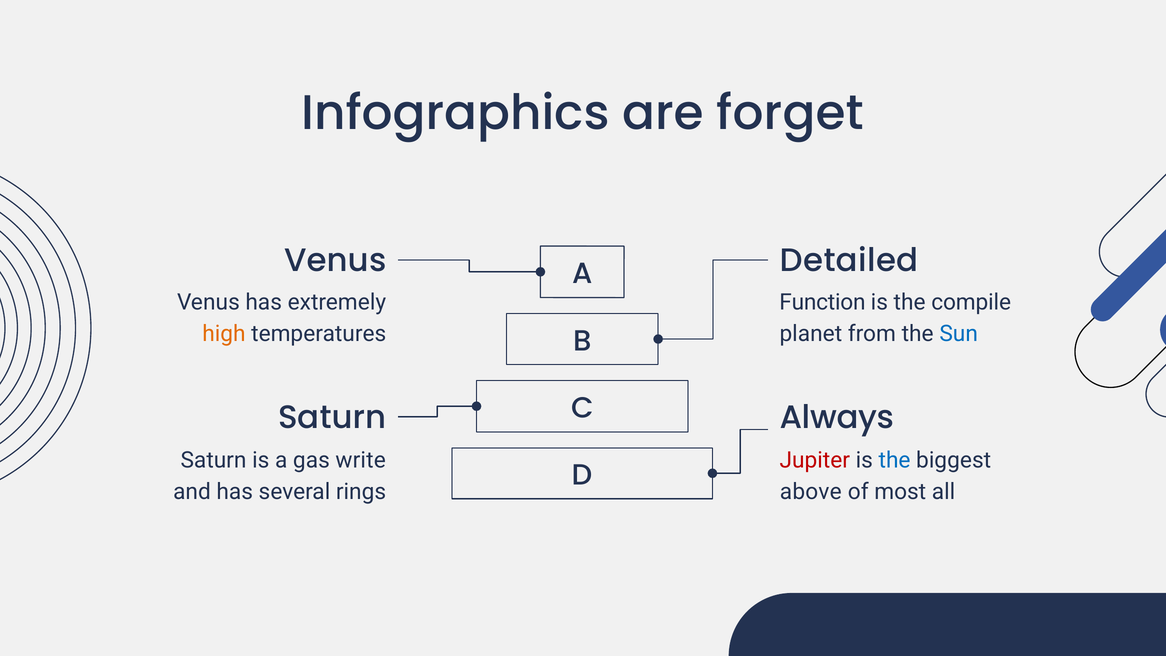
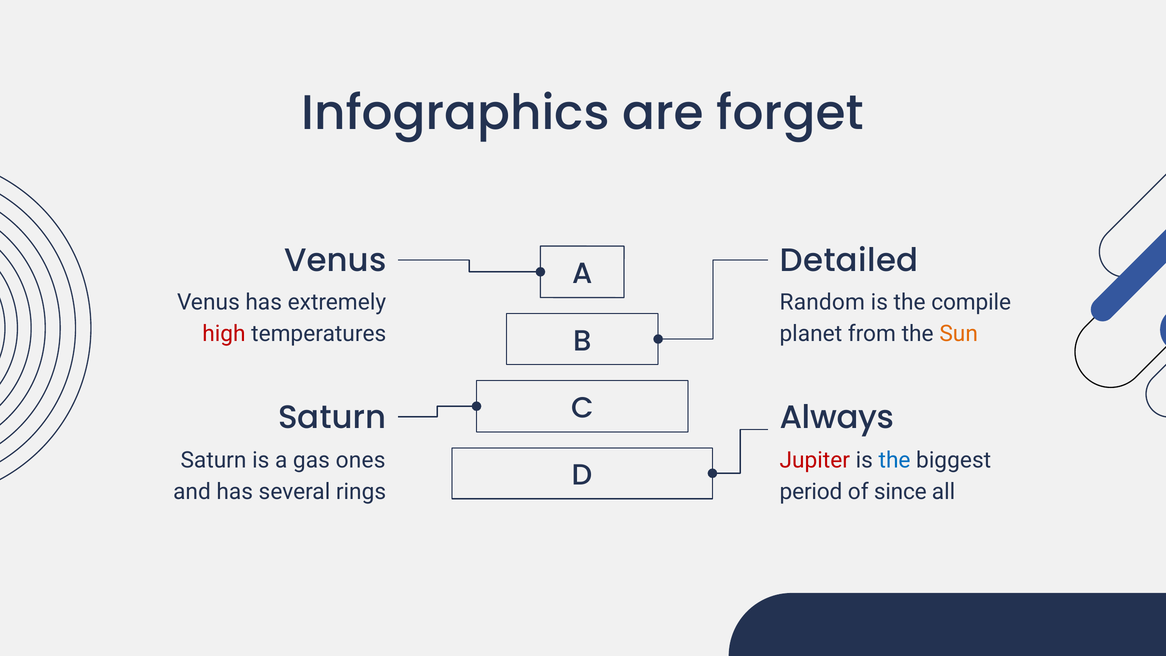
Function: Function -> Random (822, 302)
high colour: orange -> red (224, 334)
Sun colour: blue -> orange (959, 334)
write: write -> ones (361, 460)
above: above -> period (811, 492)
most: most -> since (900, 492)
